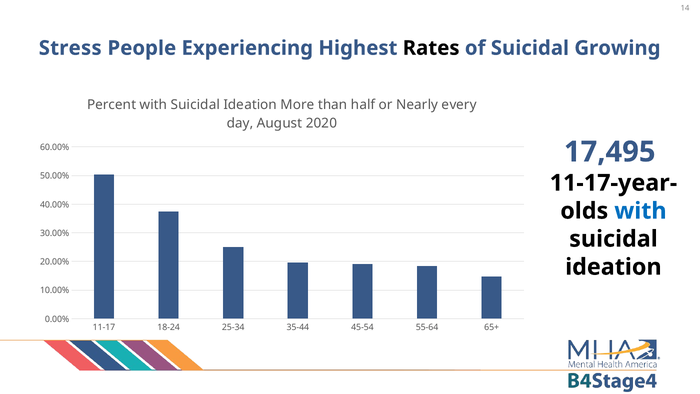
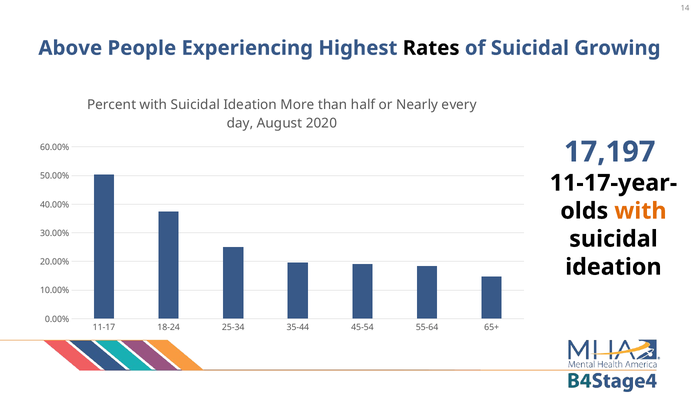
Stress: Stress -> Above (70, 48)
17,495: 17,495 -> 17,197 (610, 152)
with colour: blue -> orange (640, 211)
